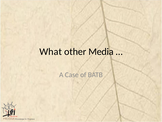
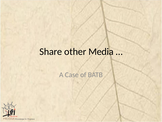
What: What -> Share (51, 51)
